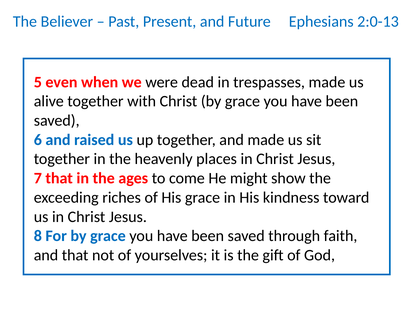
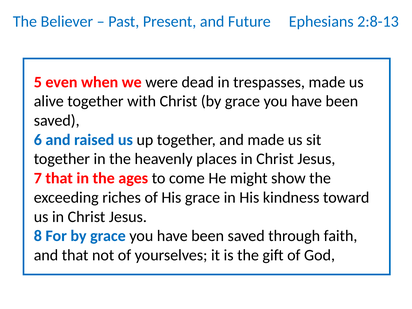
2:0-13: 2:0-13 -> 2:8-13 (378, 21)
